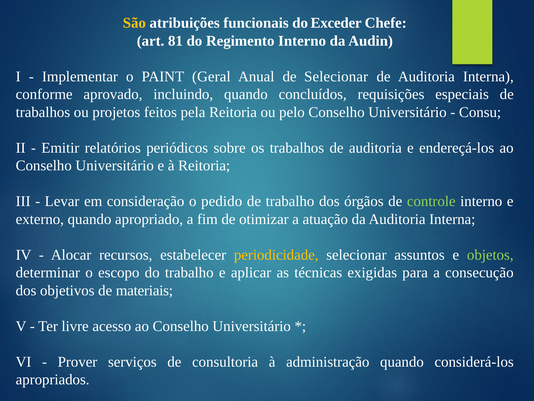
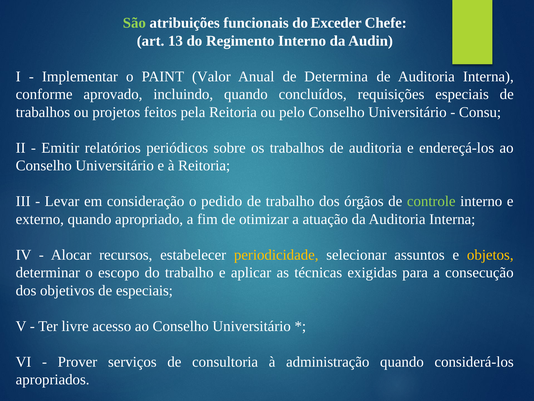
São colour: yellow -> light green (134, 23)
81: 81 -> 13 (175, 41)
Geral: Geral -> Valor (211, 76)
de Selecionar: Selecionar -> Determina (336, 76)
objetos colour: light green -> yellow (490, 255)
de materiais: materiais -> especiais (144, 290)
